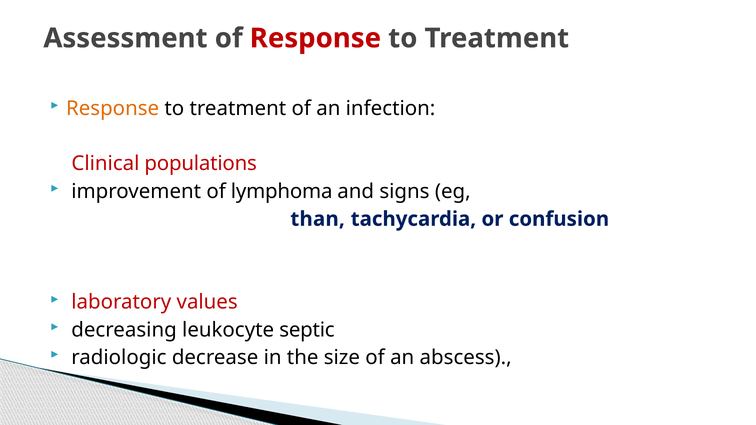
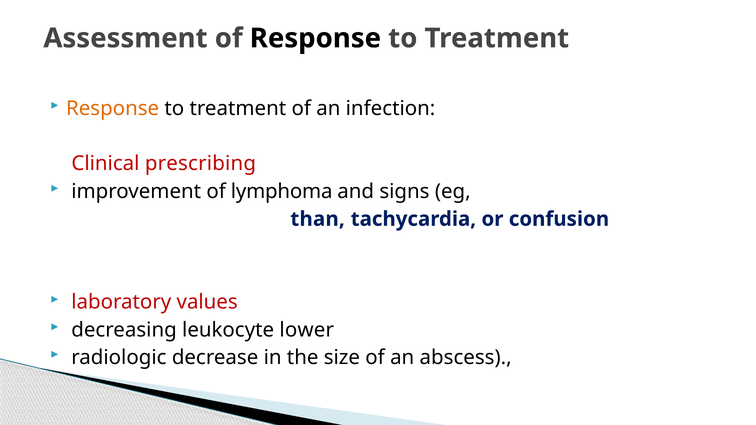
Response colour: red -> black (315, 38)
populations: populations -> prescribing (200, 164)
septic: septic -> lower (307, 330)
